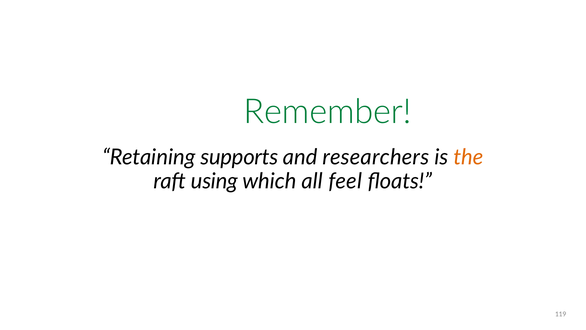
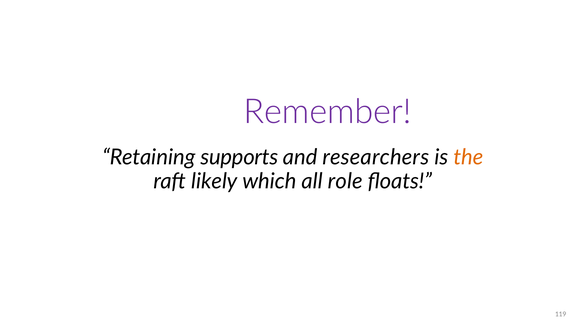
Remember colour: green -> purple (328, 112)
using: using -> likely (214, 181)
feel: feel -> role (345, 181)
